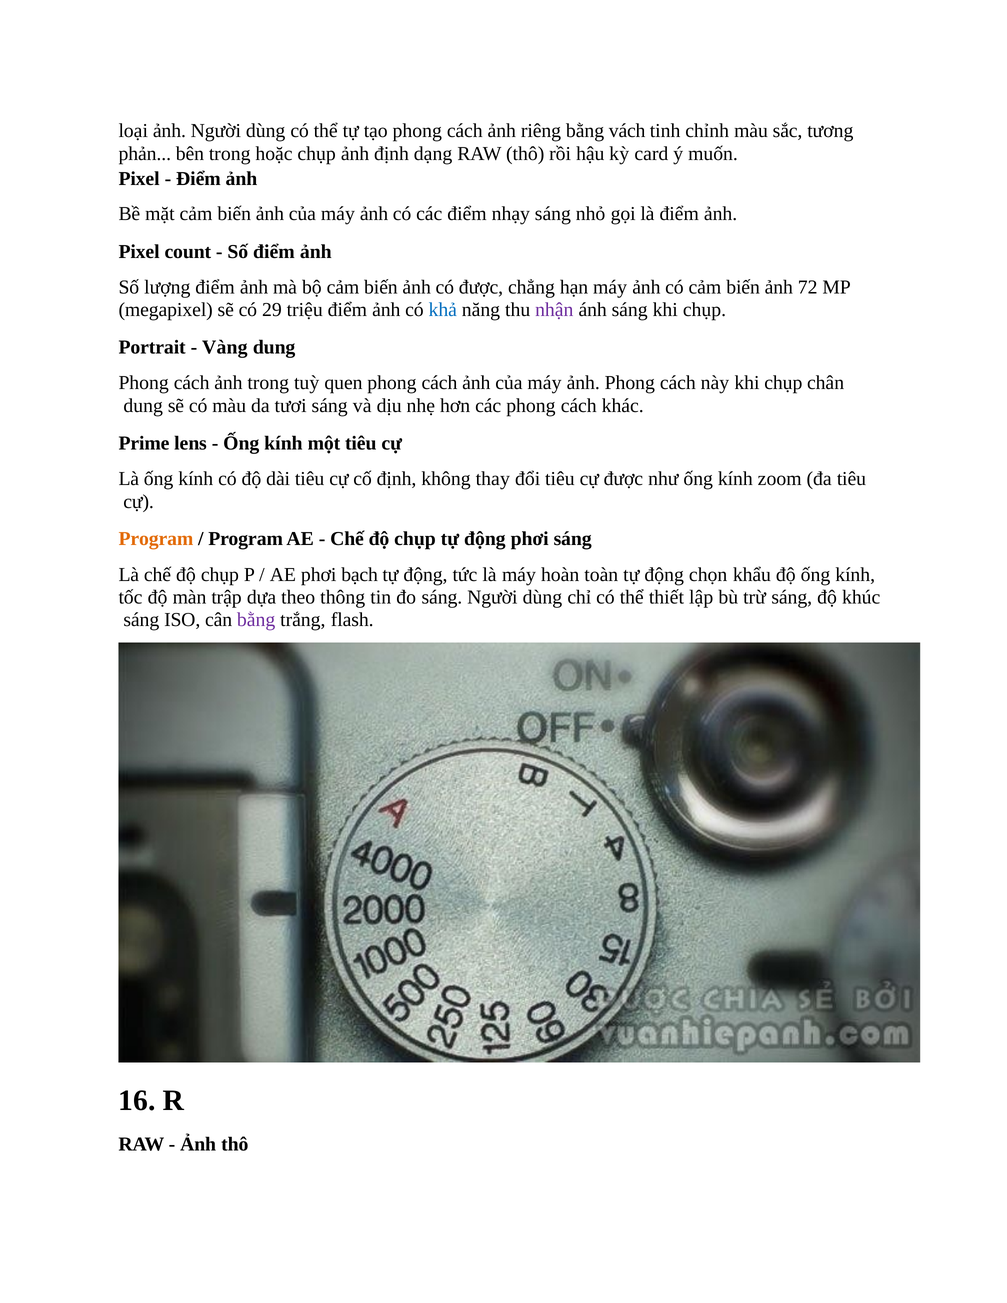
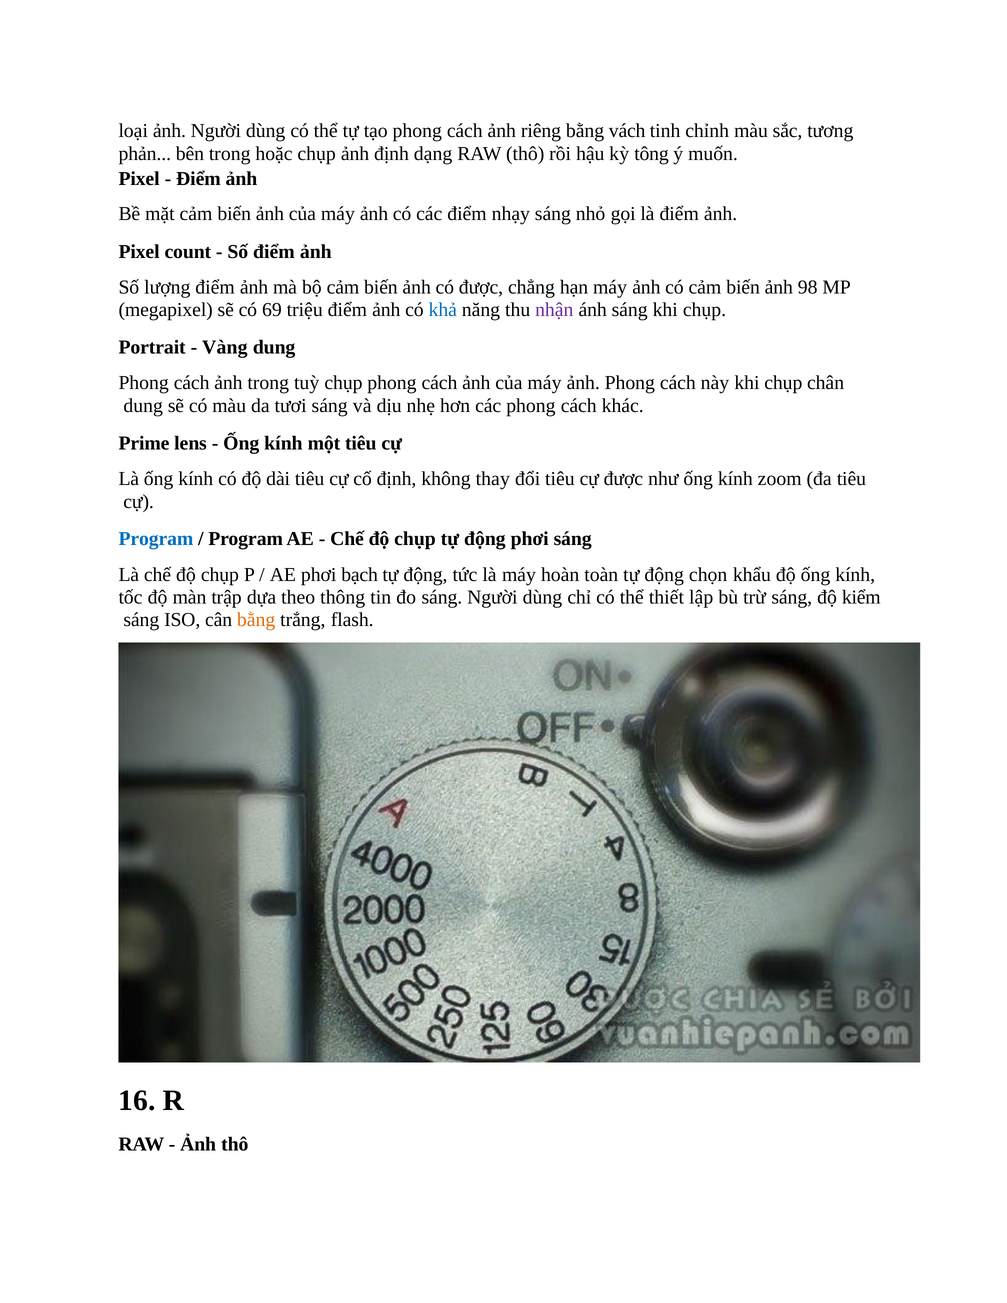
card: card -> tông (652, 154)
72: 72 -> 98 (808, 287)
29: 29 -> 69 (272, 310)
tuỳ quen: quen -> chụp (343, 383)
Program colour: orange -> blue (156, 539)
khúc: khúc -> kiểm (861, 597)
bằng colour: purple -> orange (256, 620)
